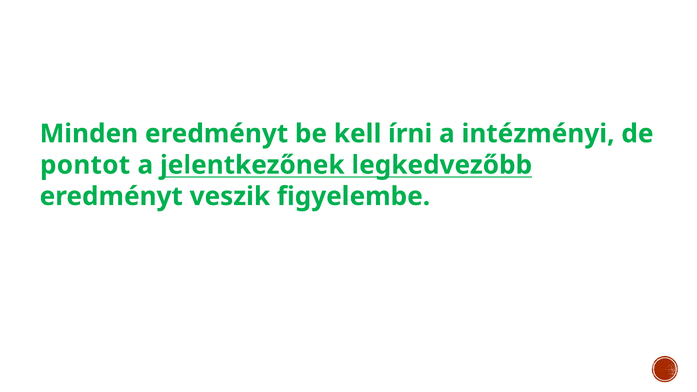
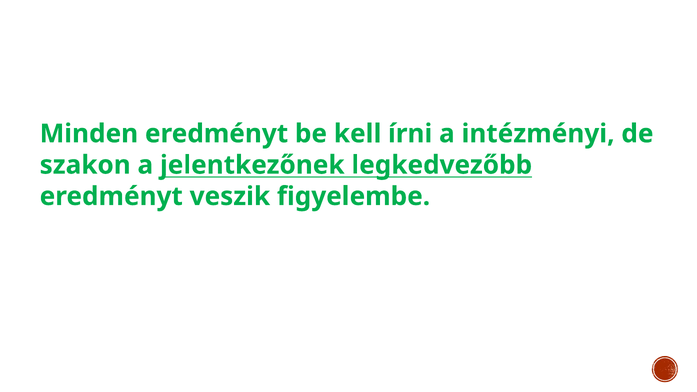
pontot: pontot -> szakon (85, 165)
